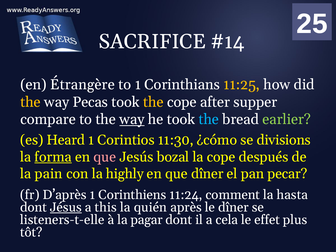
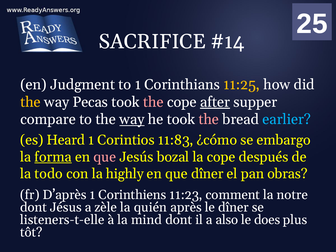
Étrangère: Étrangère -> Judgment (83, 85)
the colour: yellow -> pink (153, 102)
after underline: none -> present (215, 102)
the colour: light blue -> pink (209, 119)
earlier colour: light green -> light blue (287, 119)
11:30: 11:30 -> 11:83 (176, 140)
divisions: divisions -> embargo (284, 140)
pain: pain -> todo (49, 174)
pecar: pecar -> obras (287, 174)
11:24: 11:24 -> 11:23 (186, 195)
hasta: hasta -> notre (292, 195)
Jésus underline: present -> none (66, 207)
this: this -> zèle (106, 207)
pagar: pagar -> mind (147, 220)
cela: cela -> also (227, 220)
effet: effet -> does (267, 220)
